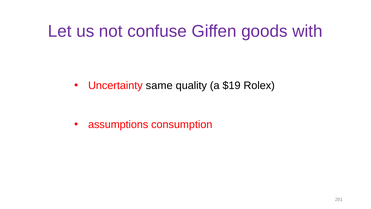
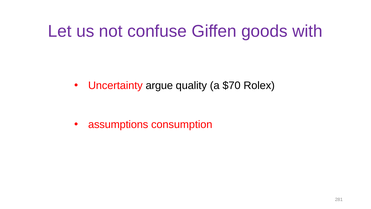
same: same -> argue (159, 85)
$19: $19 -> $70 (232, 85)
